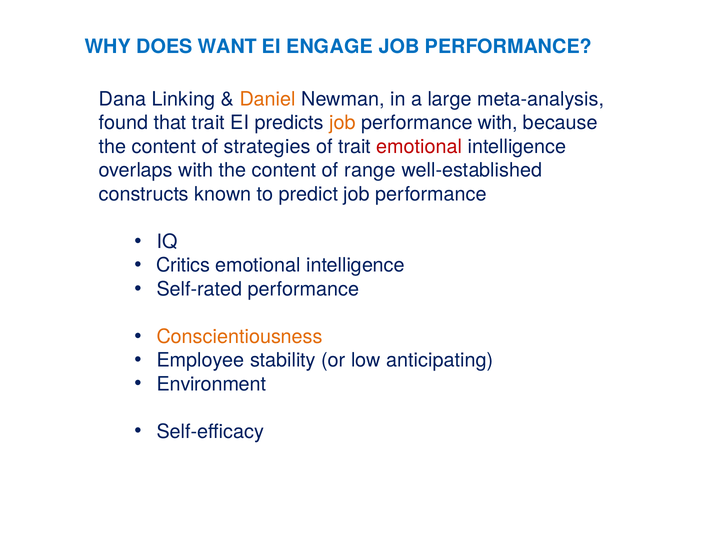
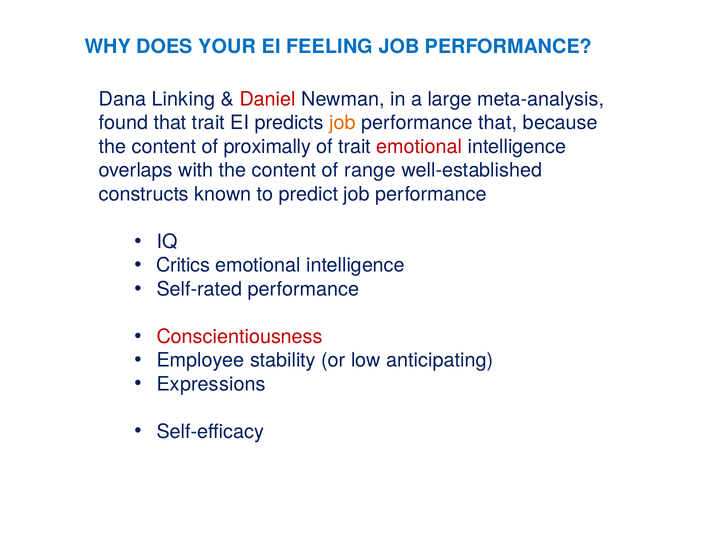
WANT: WANT -> YOUR (227, 47)
ENGAGE: ENGAGE -> FEELING (329, 47)
Daniel colour: orange -> red (268, 99)
performance with: with -> that (498, 123)
strategies: strategies -> proximally (267, 147)
Conscientiousness colour: orange -> red (240, 337)
Environment: Environment -> Expressions (211, 384)
